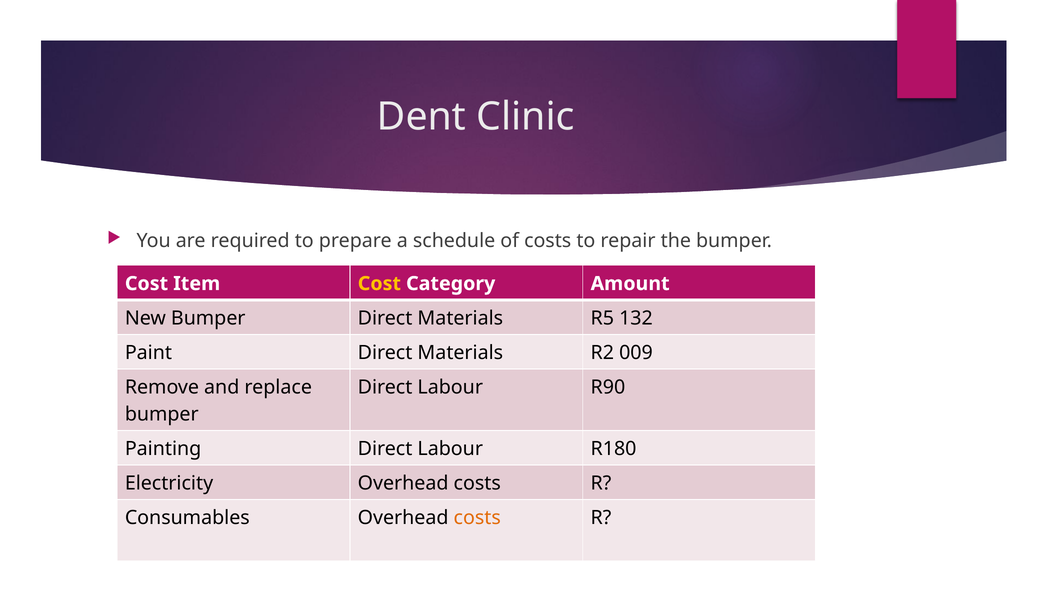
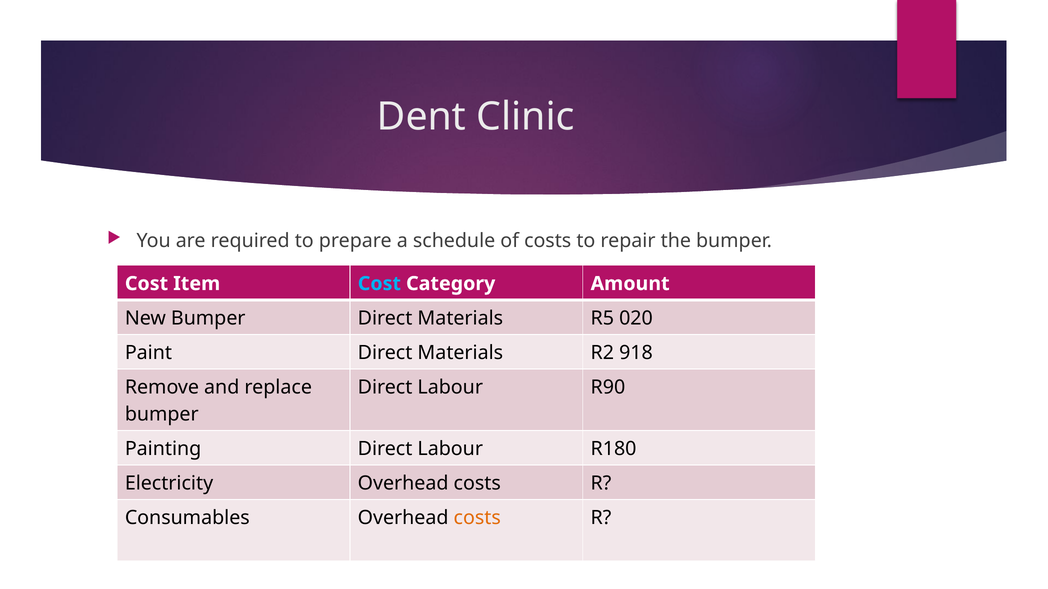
Cost colour: yellow -> light blue (379, 284)
132: 132 -> 020 (636, 318)
009: 009 -> 918 (636, 353)
